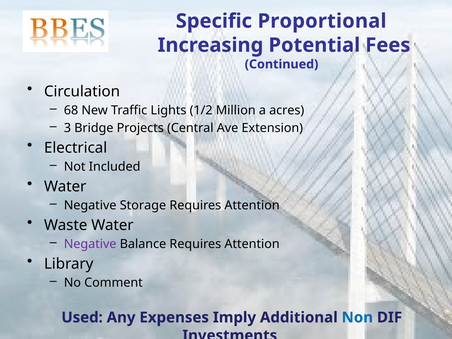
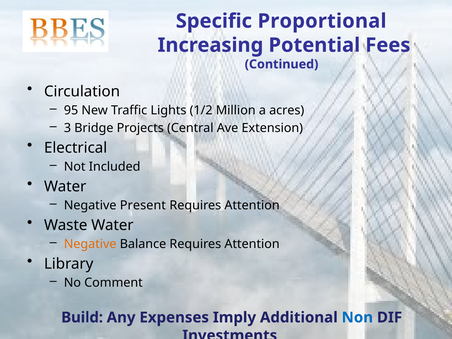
68: 68 -> 95 (71, 110)
Storage: Storage -> Present (143, 205)
Negative colour: purple -> orange (90, 244)
Used: Used -> Build (82, 317)
